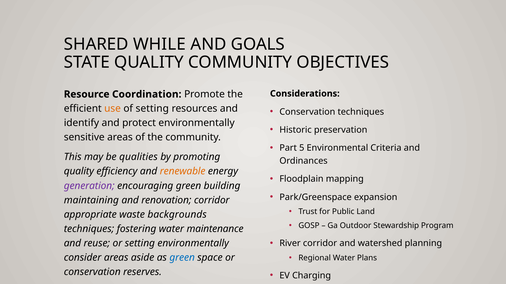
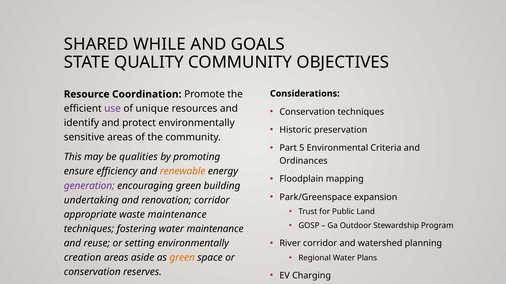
use colour: orange -> purple (113, 109)
of setting: setting -> unique (152, 109)
quality: quality -> ensure (79, 172)
maintaining: maintaining -> undertaking (91, 201)
waste backgrounds: backgrounds -> maintenance (177, 215)
consider: consider -> creation (83, 258)
green colour: blue -> orange (182, 258)
